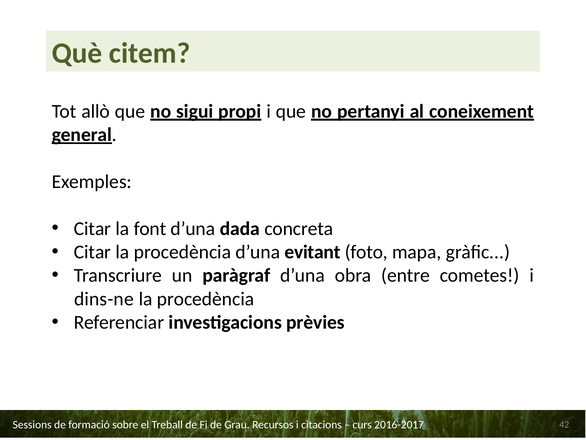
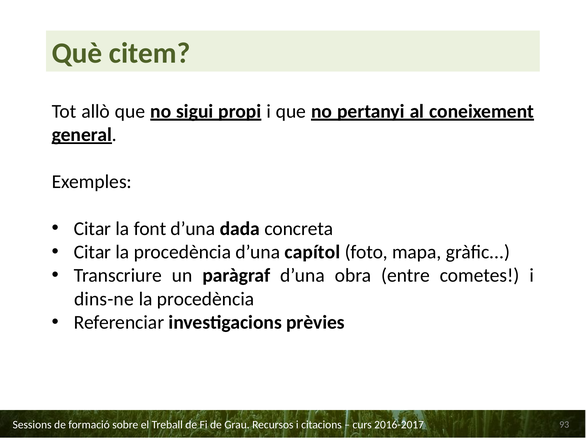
evitant: evitant -> capítol (312, 252)
42: 42 -> 93 (564, 424)
